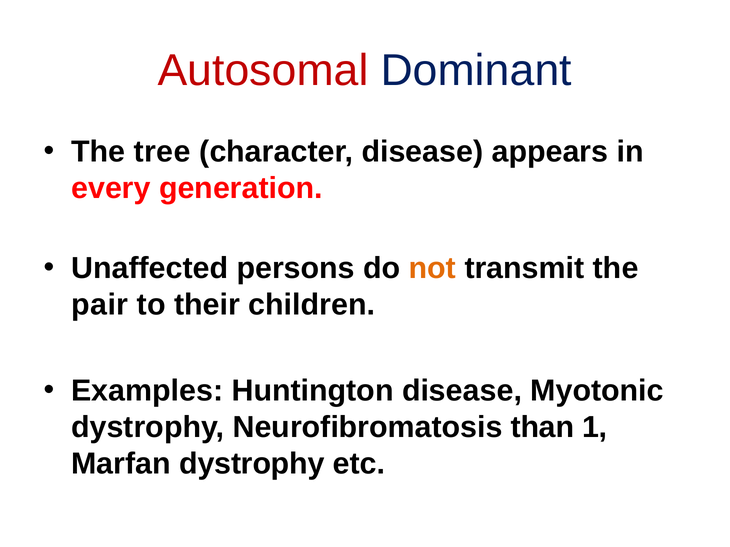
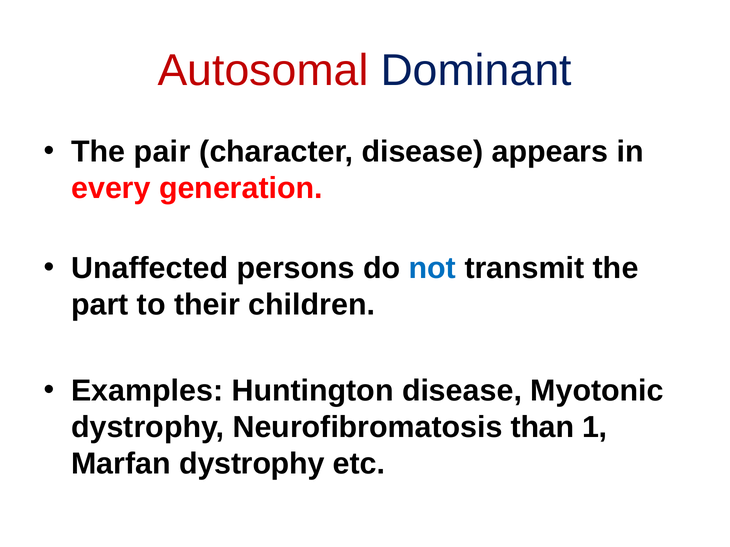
tree: tree -> pair (162, 152)
not colour: orange -> blue (432, 269)
pair: pair -> part (100, 305)
